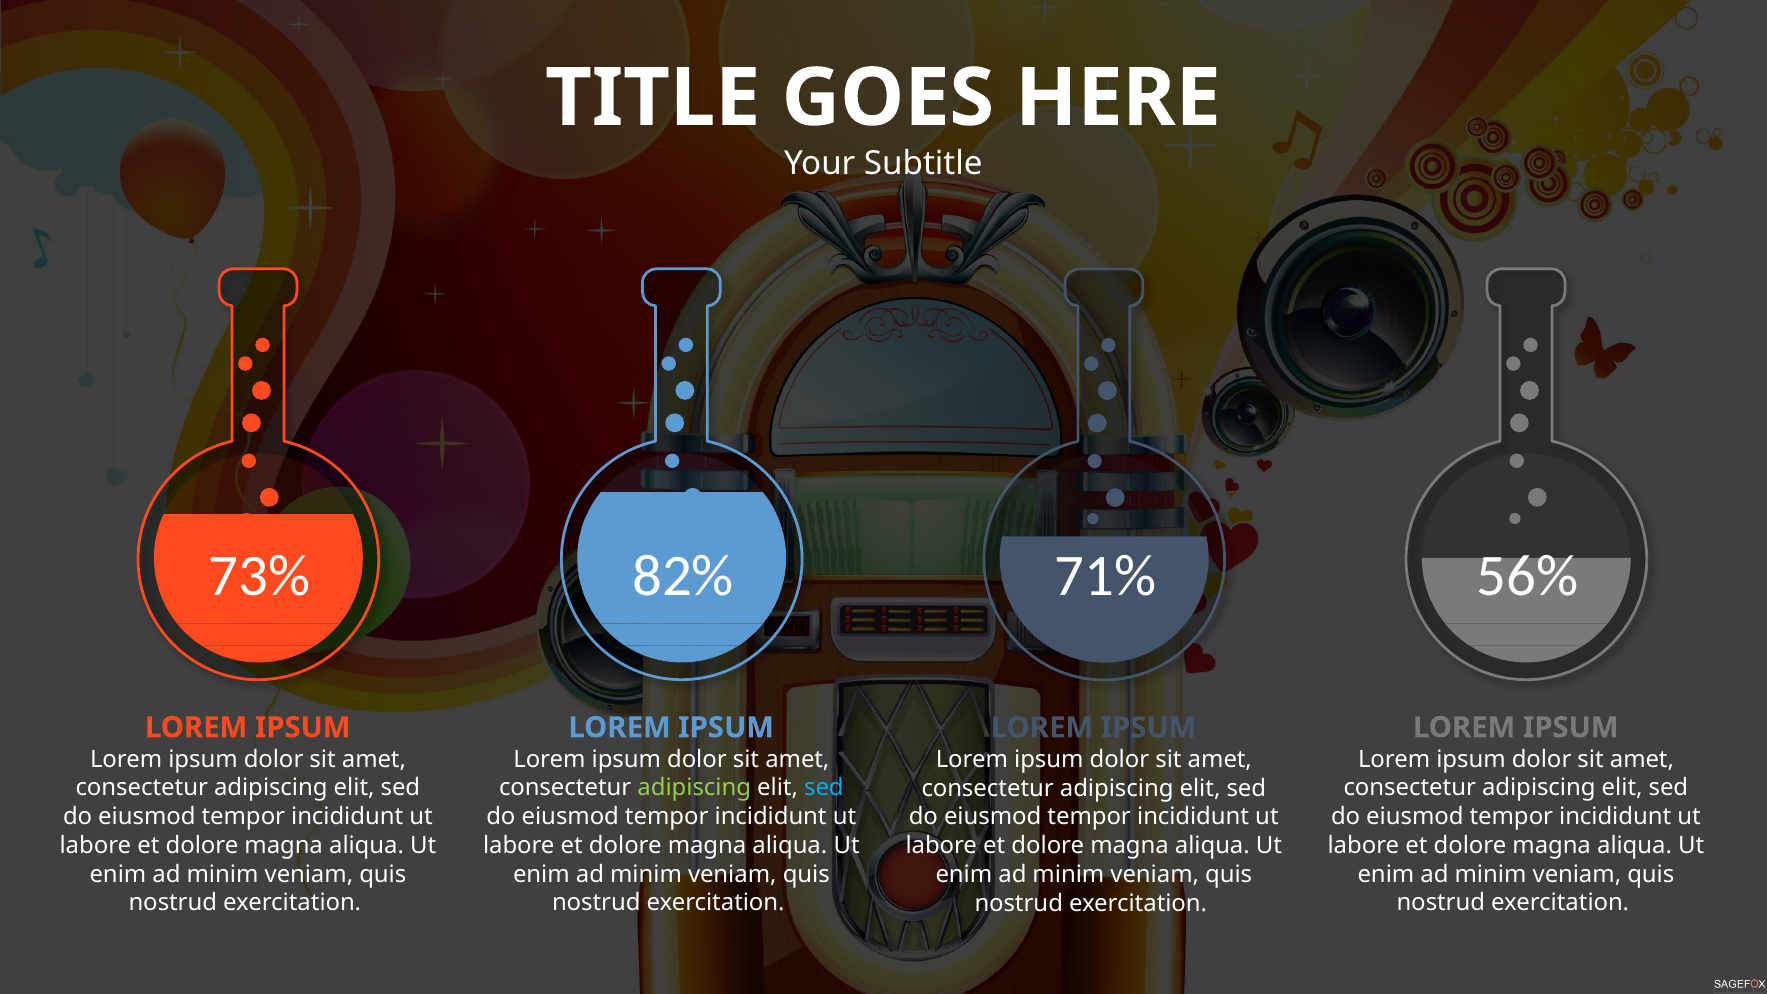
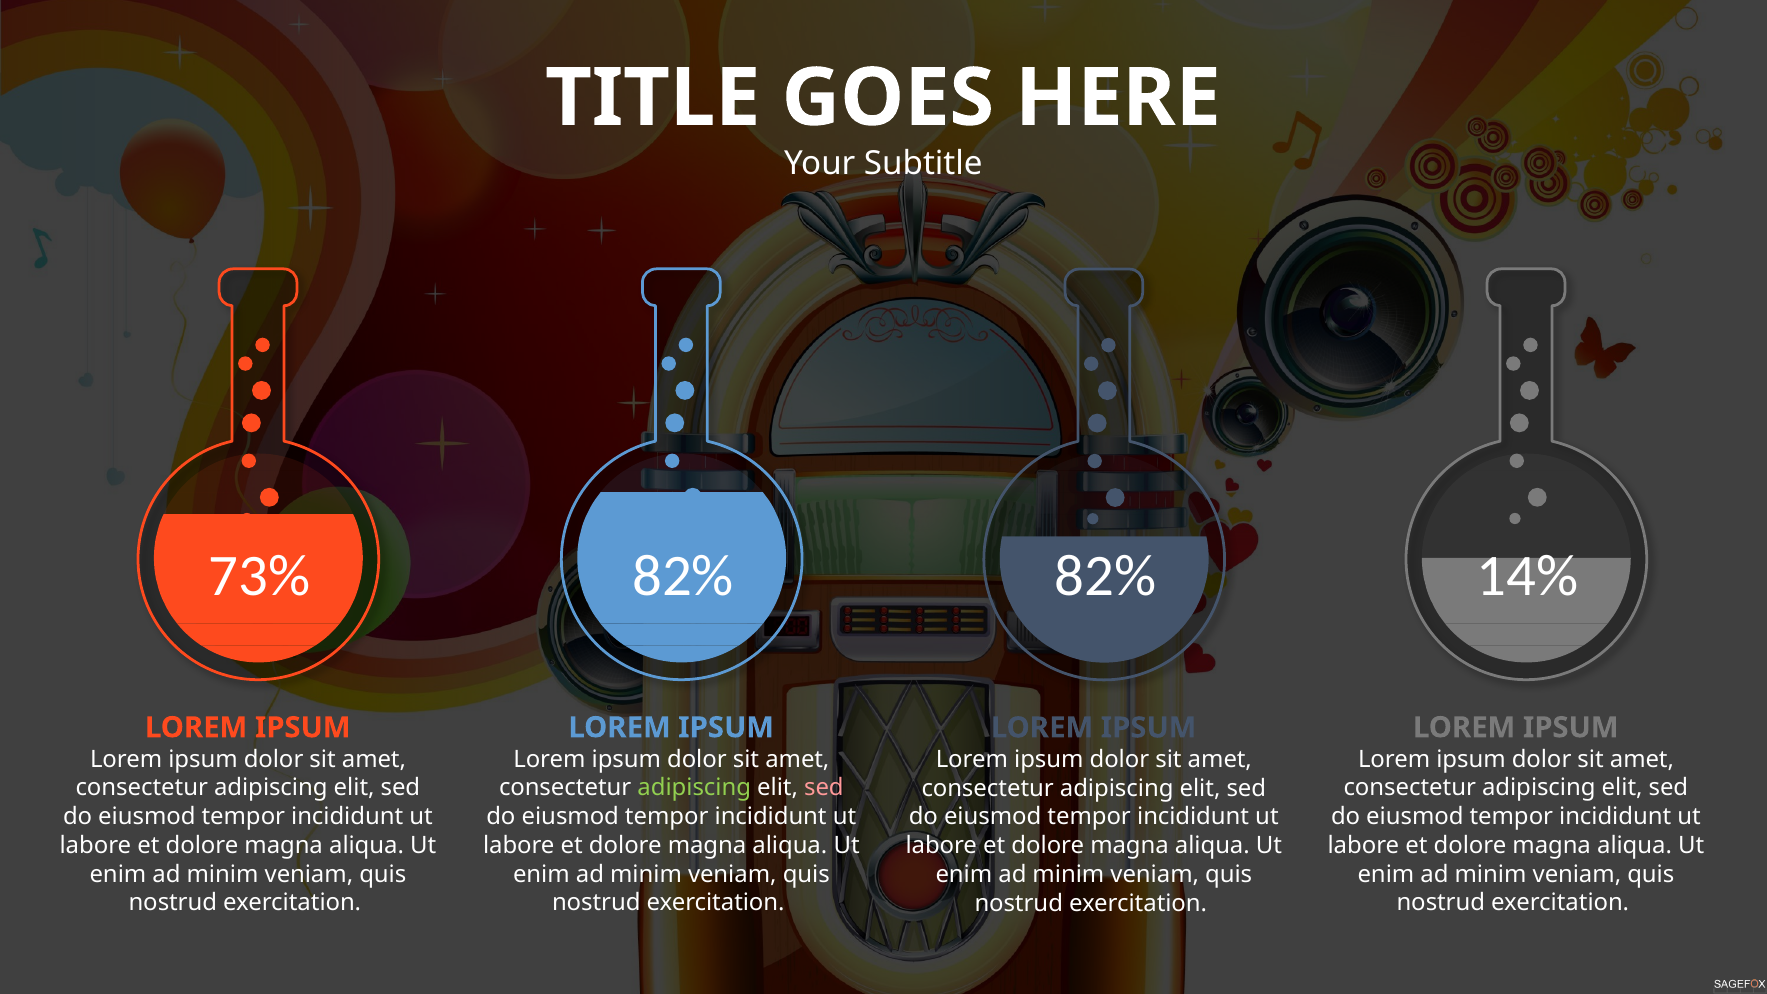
56%: 56% -> 14% (1528, 576)
71%: 71% -> 82% (1106, 576)
sed colour: light blue -> pink (824, 788)
